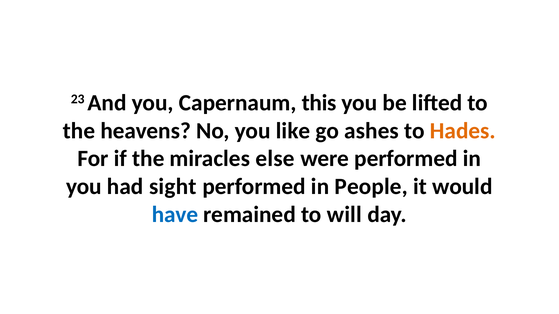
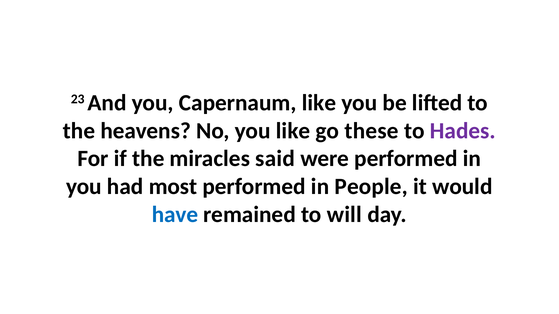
Capernaum this: this -> like (319, 103)
ashes: ashes -> these (371, 131)
Hades colour: orange -> purple (463, 131)
else: else -> said (275, 159)
sight: sight -> most (173, 187)
